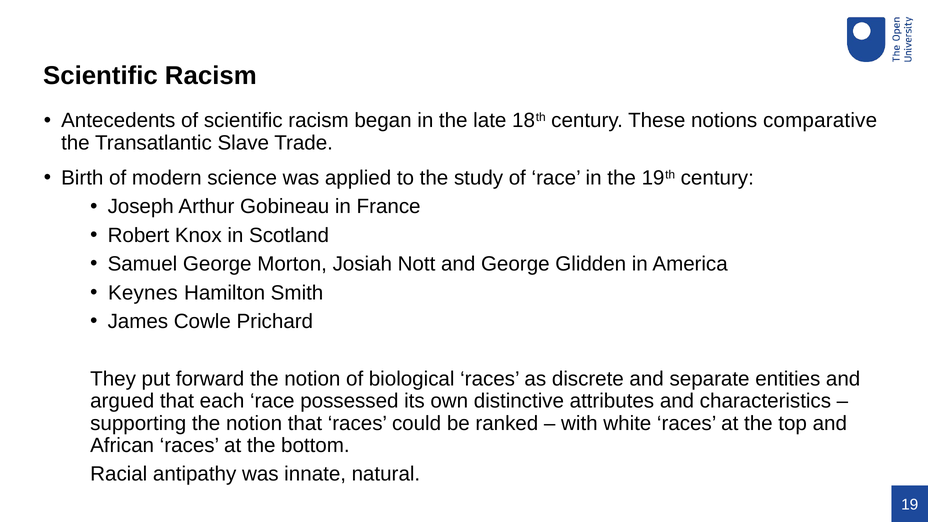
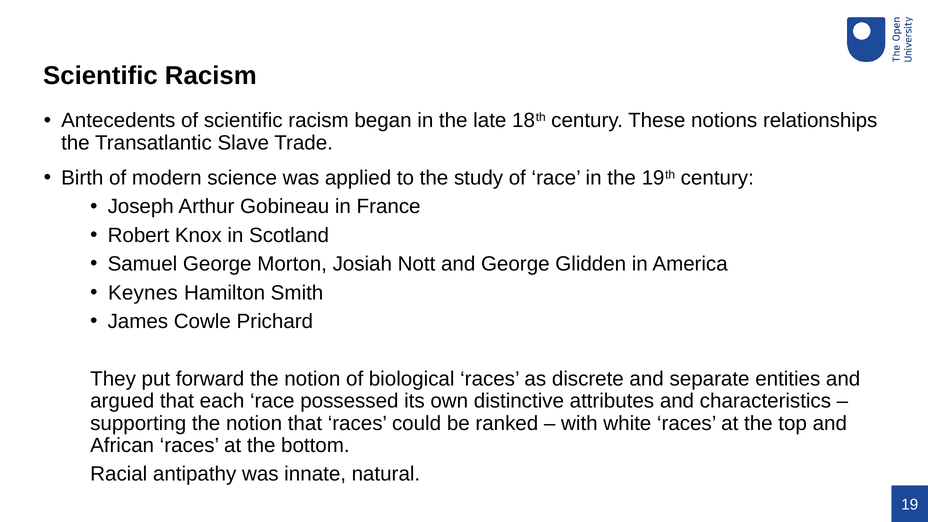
comparative: comparative -> relationships (820, 121)
